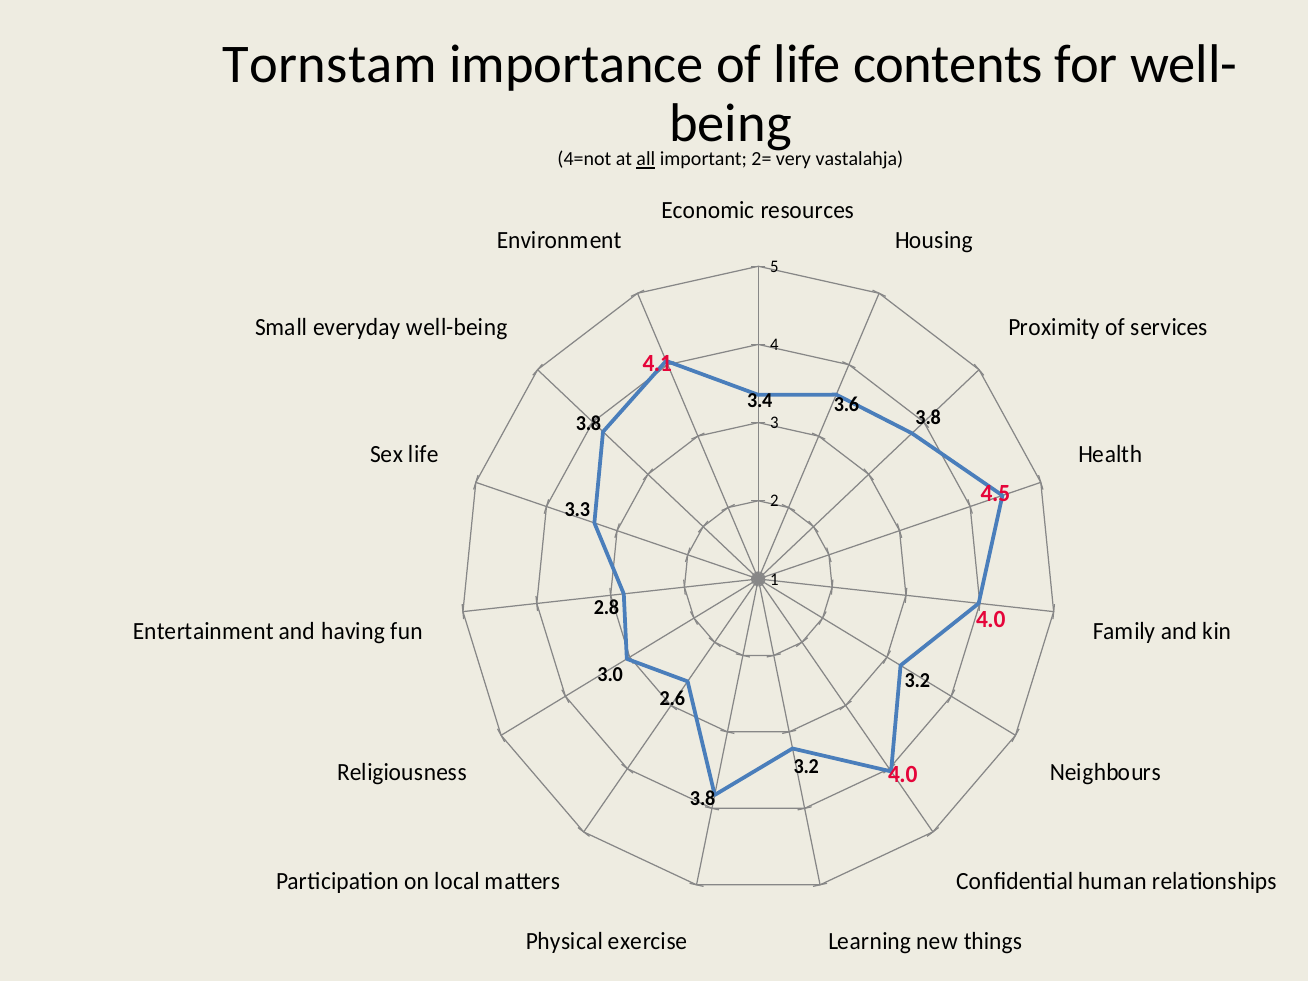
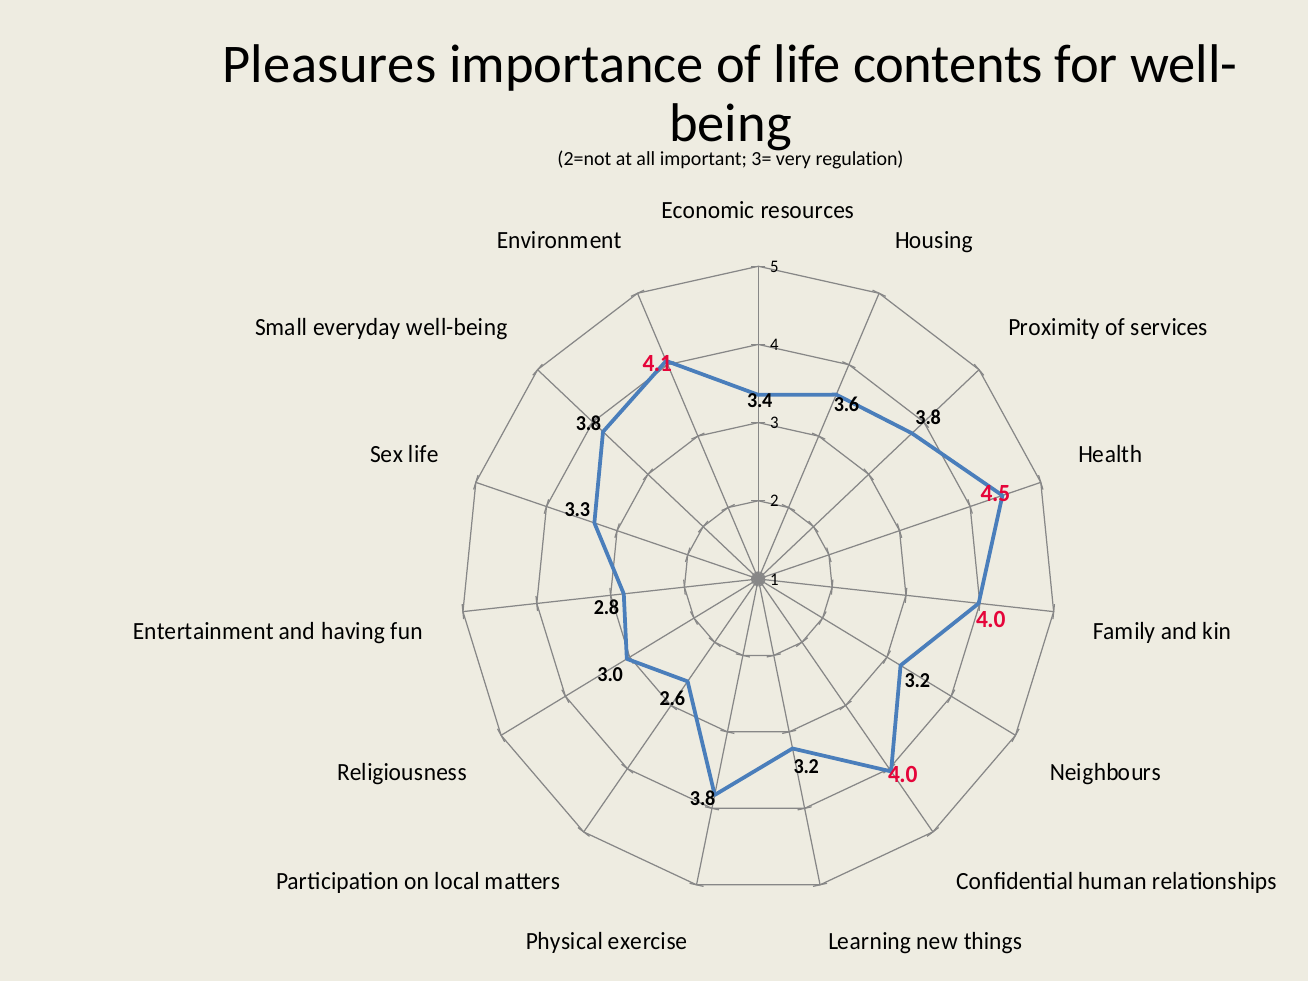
Tornstam: Tornstam -> Pleasures (330, 65)
4=not: 4=not -> 2=not (584, 159)
all underline: present -> none (646, 159)
2=: 2= -> 3= (761, 159)
vastalahja: vastalahja -> regulation (860, 159)
